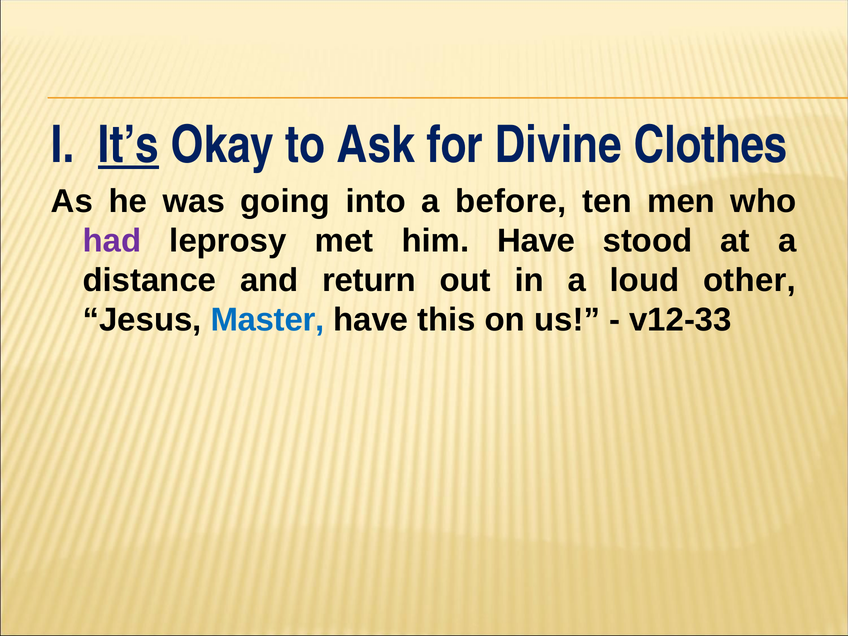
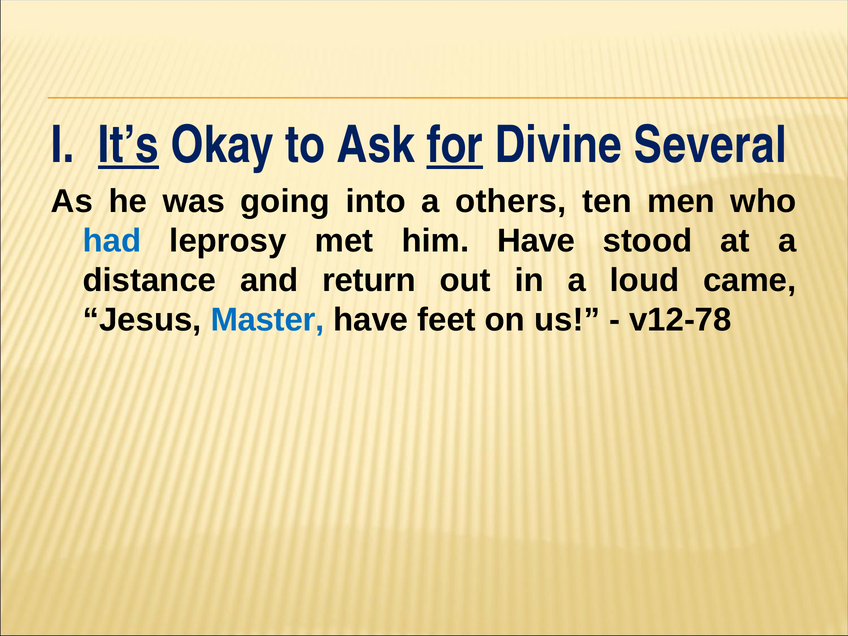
for underline: none -> present (455, 145)
Clothes: Clothes -> Several (710, 145)
before: before -> others (511, 201)
had colour: purple -> blue (112, 241)
other: other -> came (750, 280)
this: this -> feet (447, 320)
v12-33: v12-33 -> v12-78 (680, 320)
